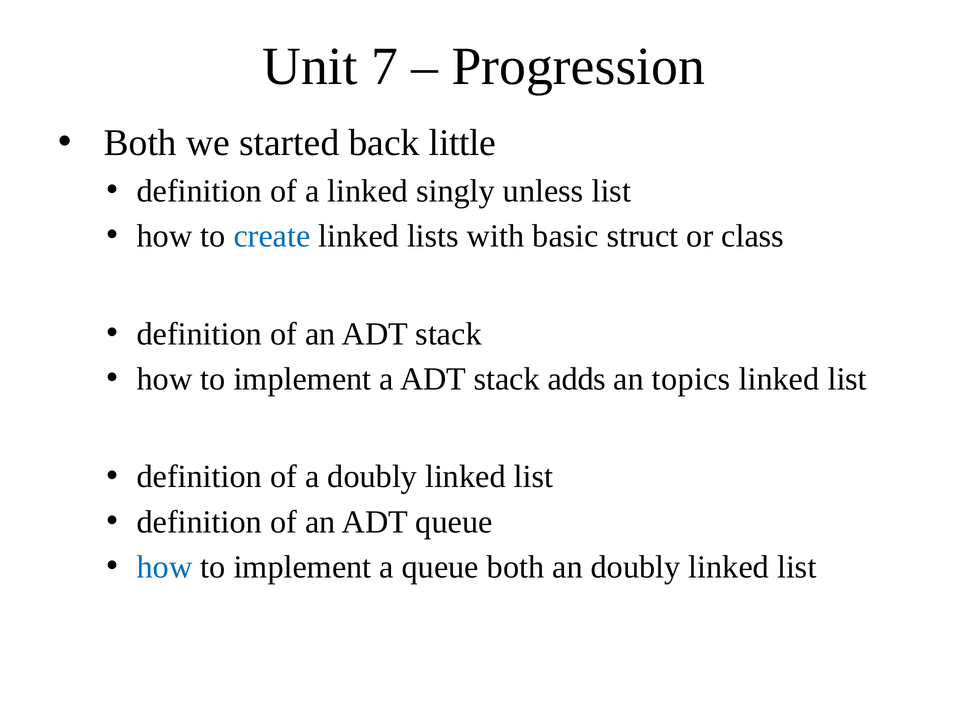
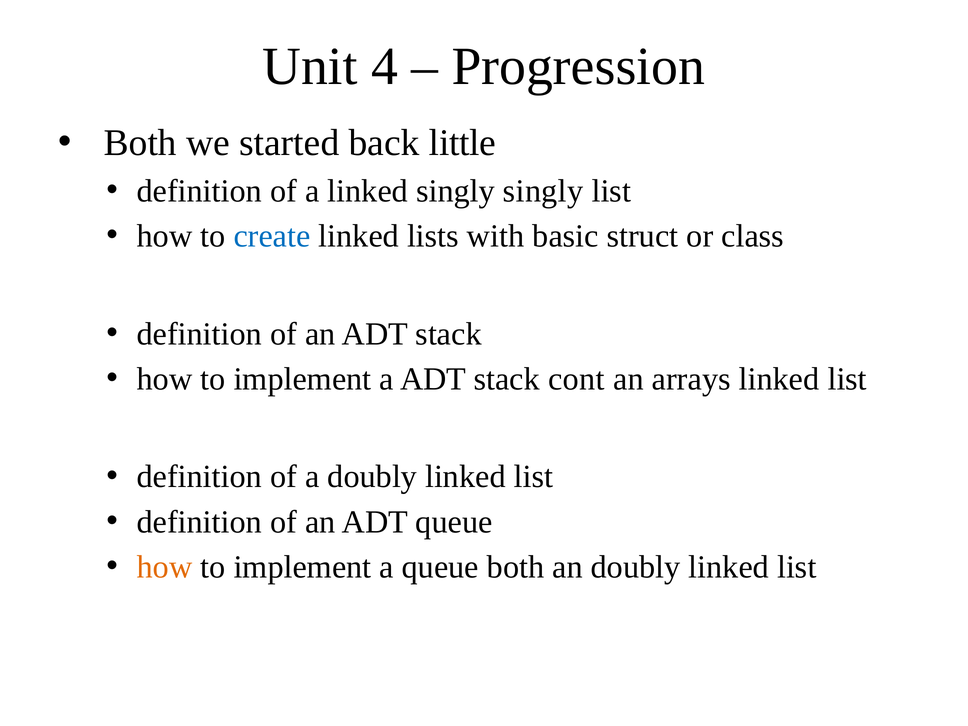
7: 7 -> 4 (385, 67)
singly unless: unless -> singly (543, 191)
adds: adds -> cont (577, 379)
topics: topics -> arrays (691, 379)
how colour: blue -> orange (165, 567)
